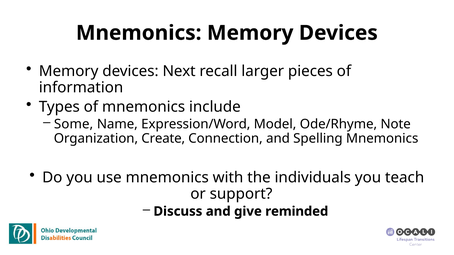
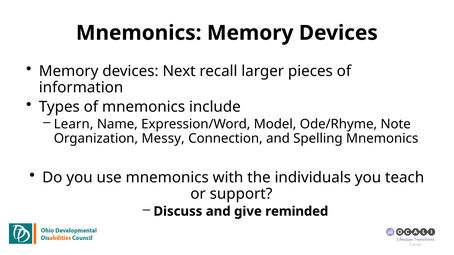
Some: Some -> Learn (74, 124)
Create: Create -> Messy (163, 139)
